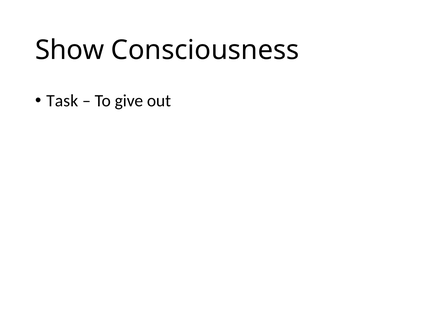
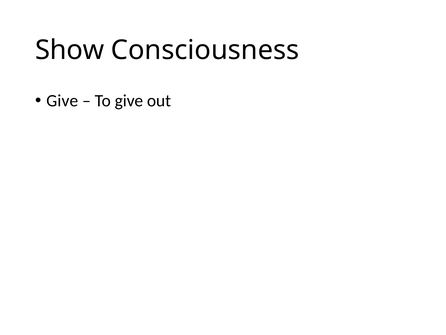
Task: Task -> Give (62, 101)
